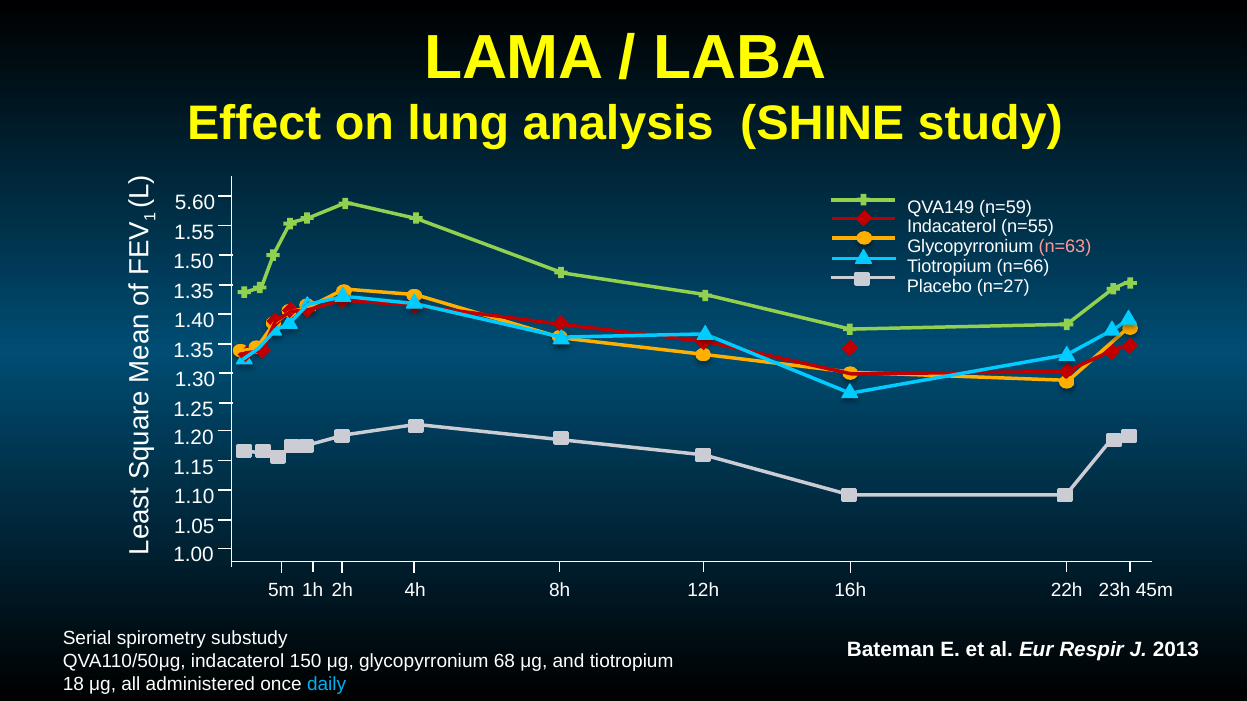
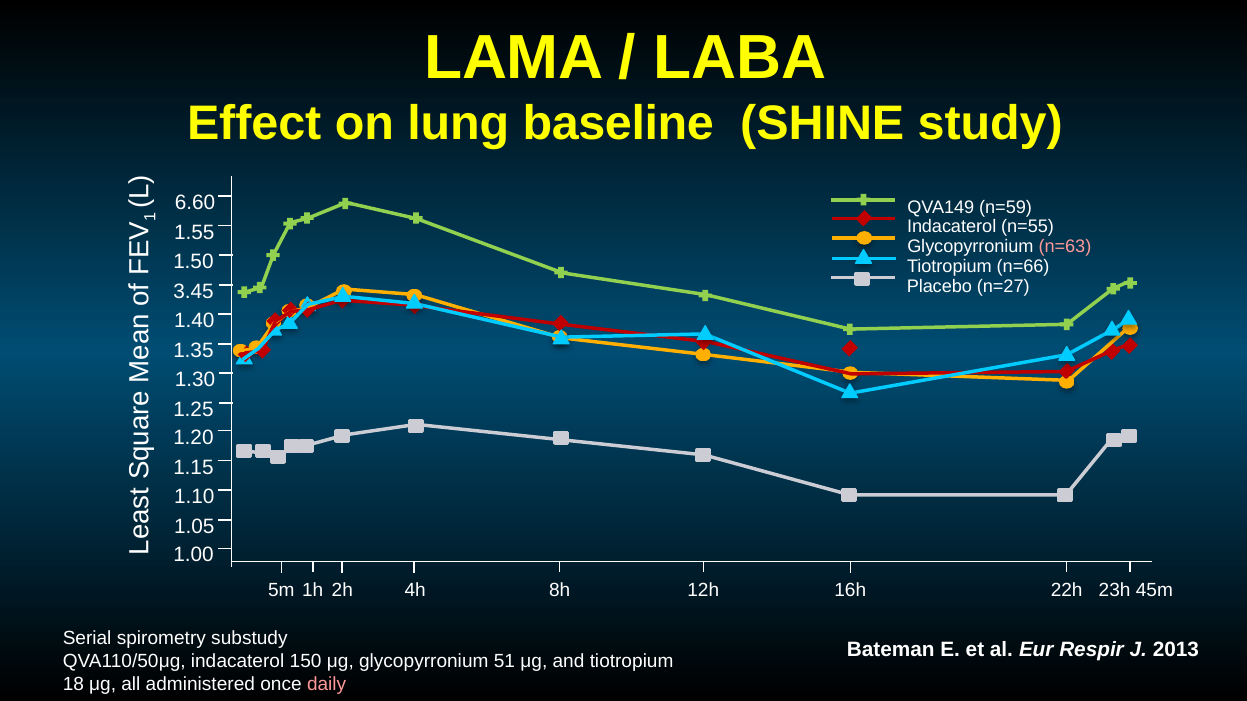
analysis: analysis -> baseline (618, 123)
5.60: 5.60 -> 6.60 (195, 202)
1.35: 1.35 -> 3.45 (193, 292)
68: 68 -> 51 (504, 662)
daily colour: light blue -> pink (327, 685)
